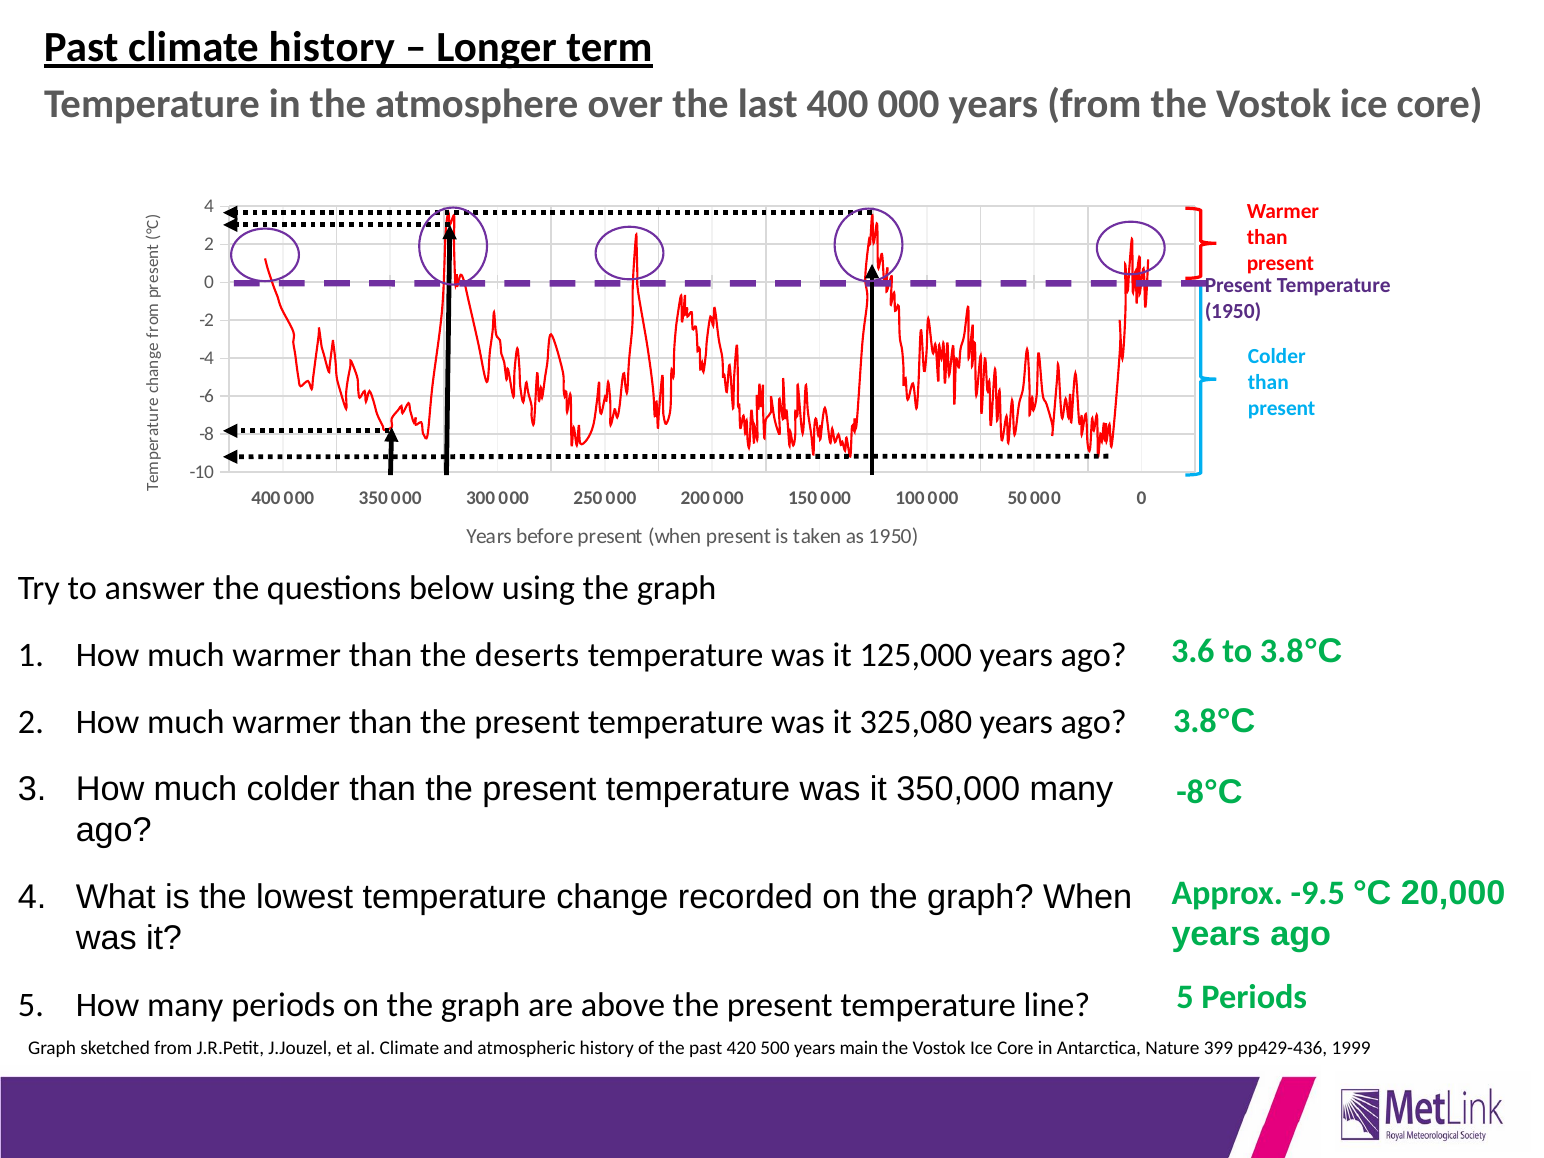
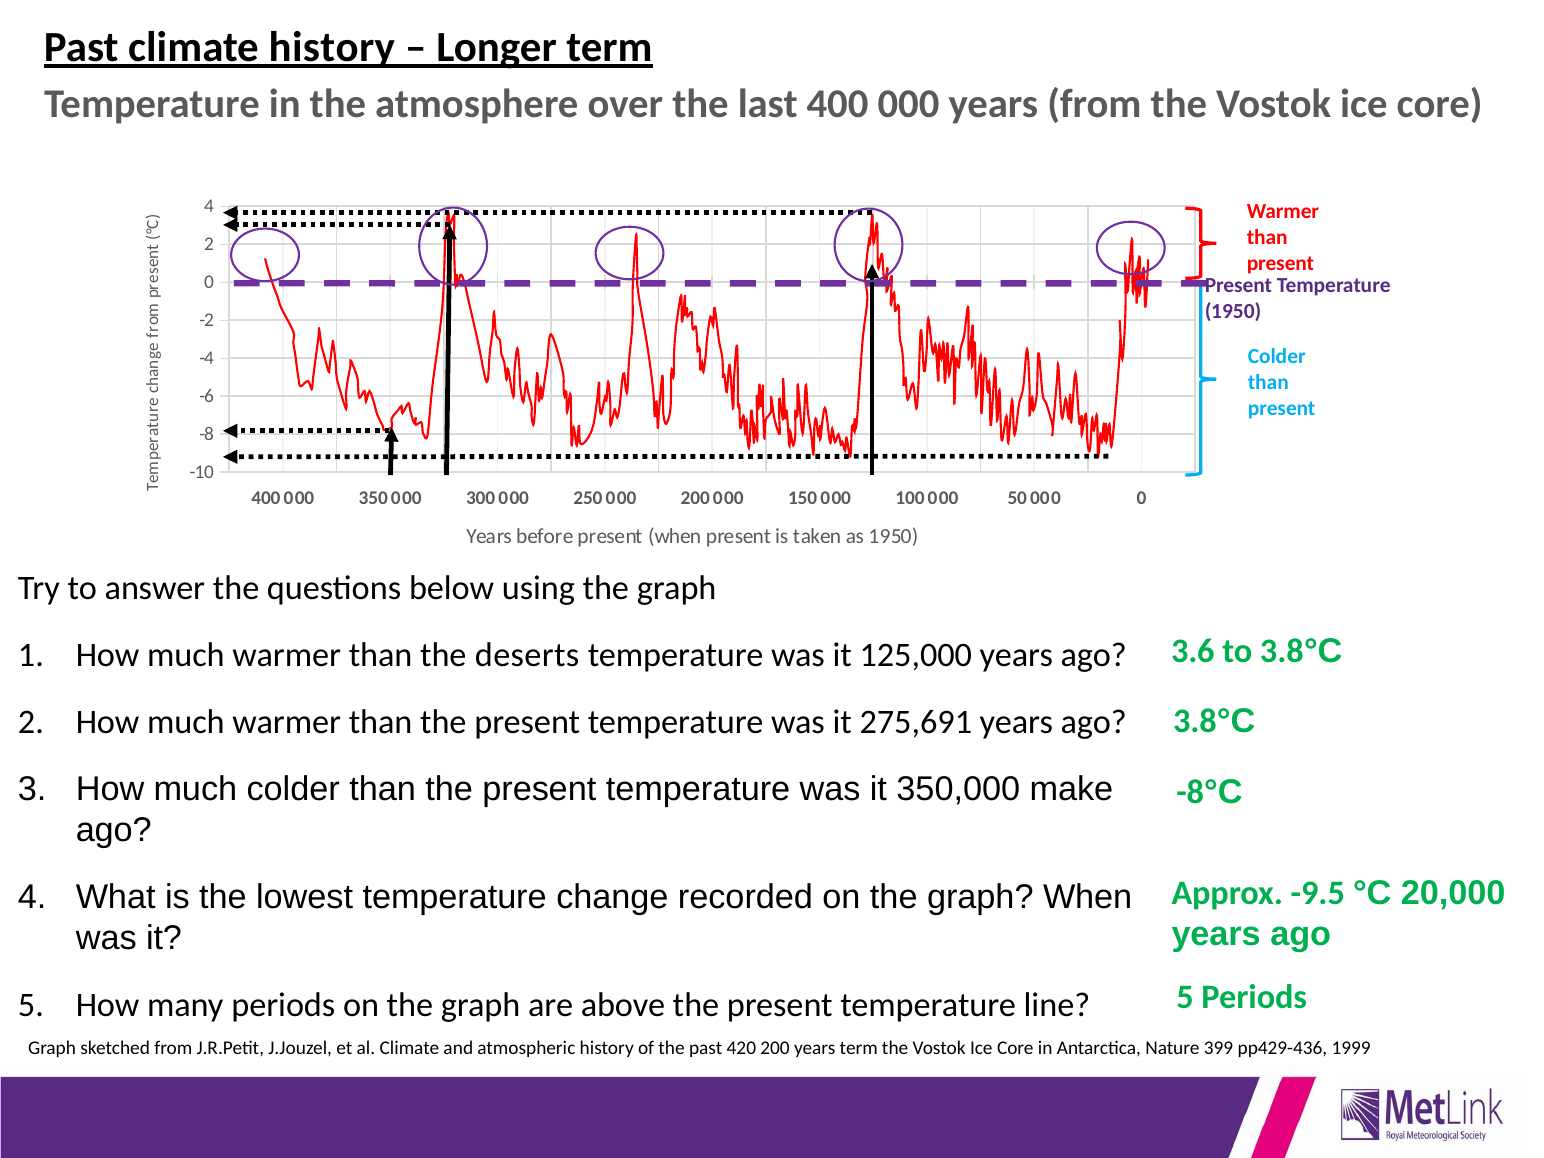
325,080: 325,080 -> 275,691 (916, 722)
350,000 many: many -> make (1071, 789)
420 500: 500 -> 200 (775, 1048)
years main: main -> term (859, 1048)
